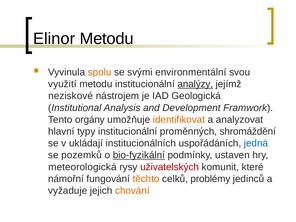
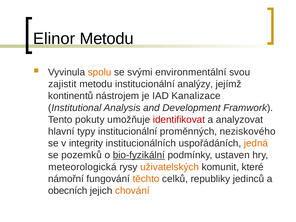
využití: využití -> zajistit (62, 84)
analýzy underline: present -> none (195, 84)
neziskové: neziskové -> kontinentů (71, 96)
Geologická: Geologická -> Kanalizace (196, 96)
orgány: orgány -> pokuty (90, 120)
identifikovat colour: orange -> red (179, 120)
shromáždění: shromáždění -> neziskového (248, 131)
ukládají: ukládají -> integrity (86, 143)
jedná colour: blue -> orange (256, 143)
uživatelských colour: red -> orange (170, 167)
problémy: problémy -> republiky (210, 179)
vyžaduje: vyžaduje -> obecních (68, 191)
